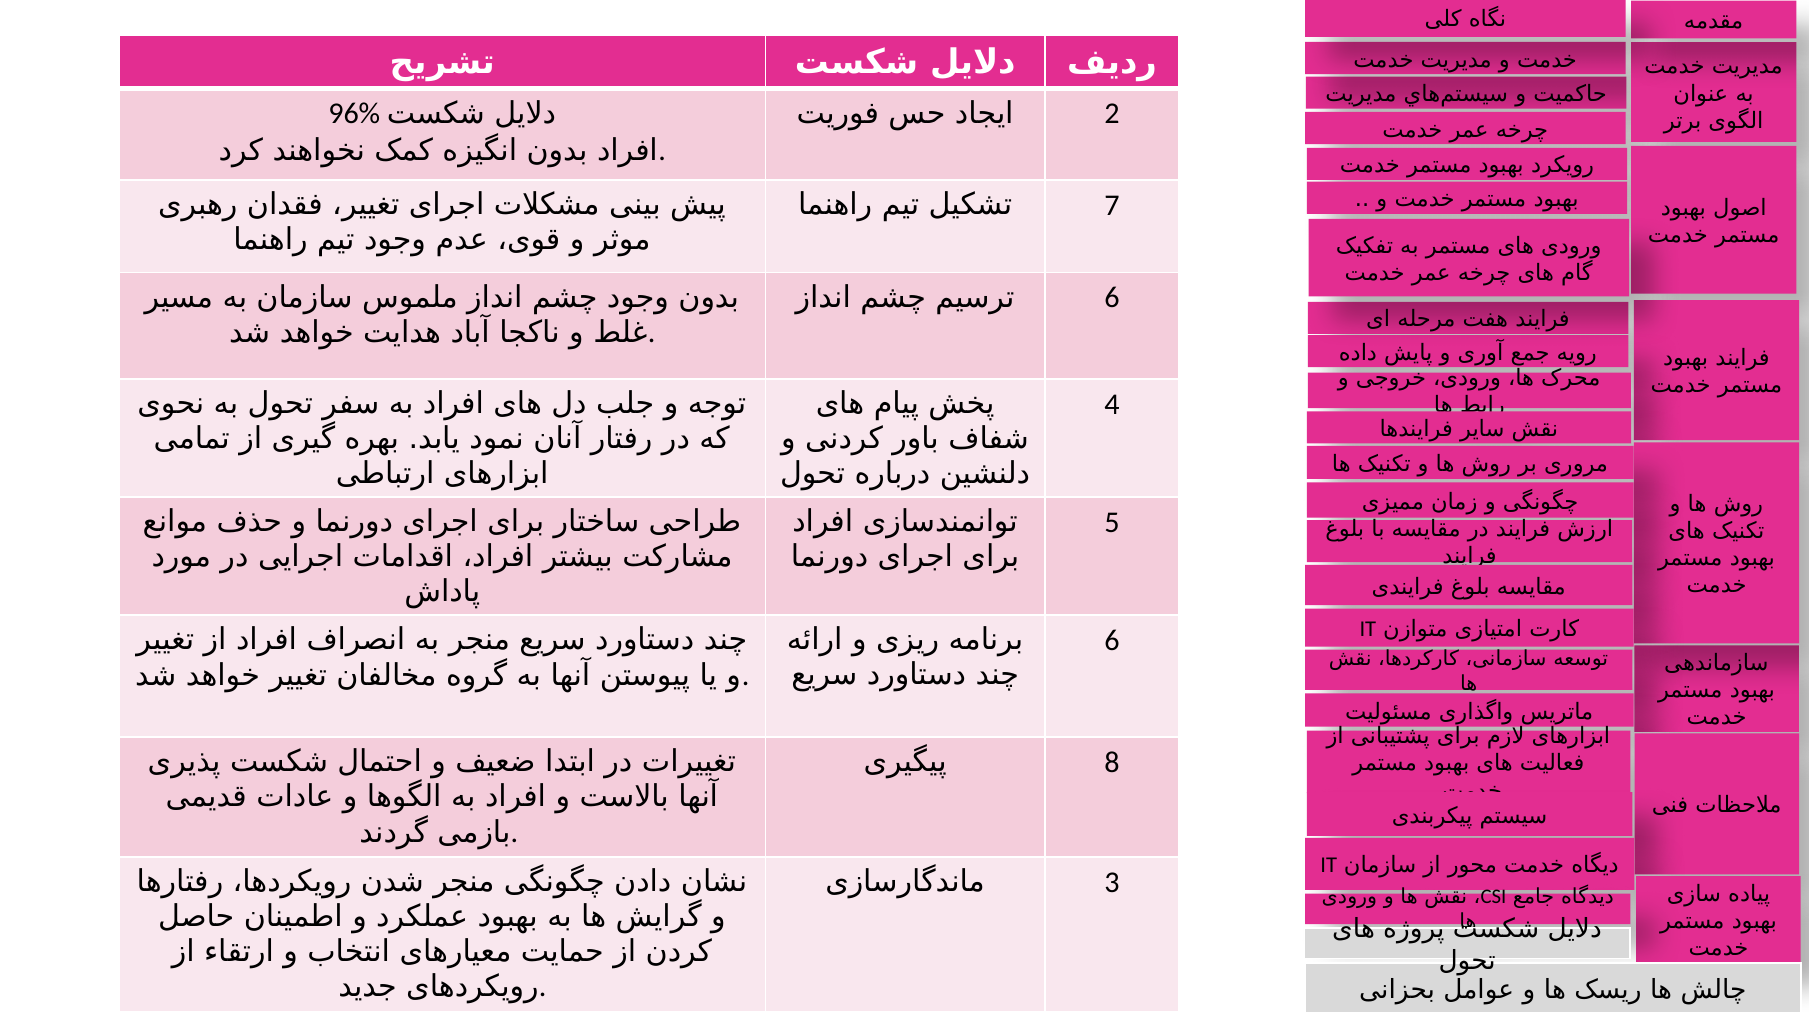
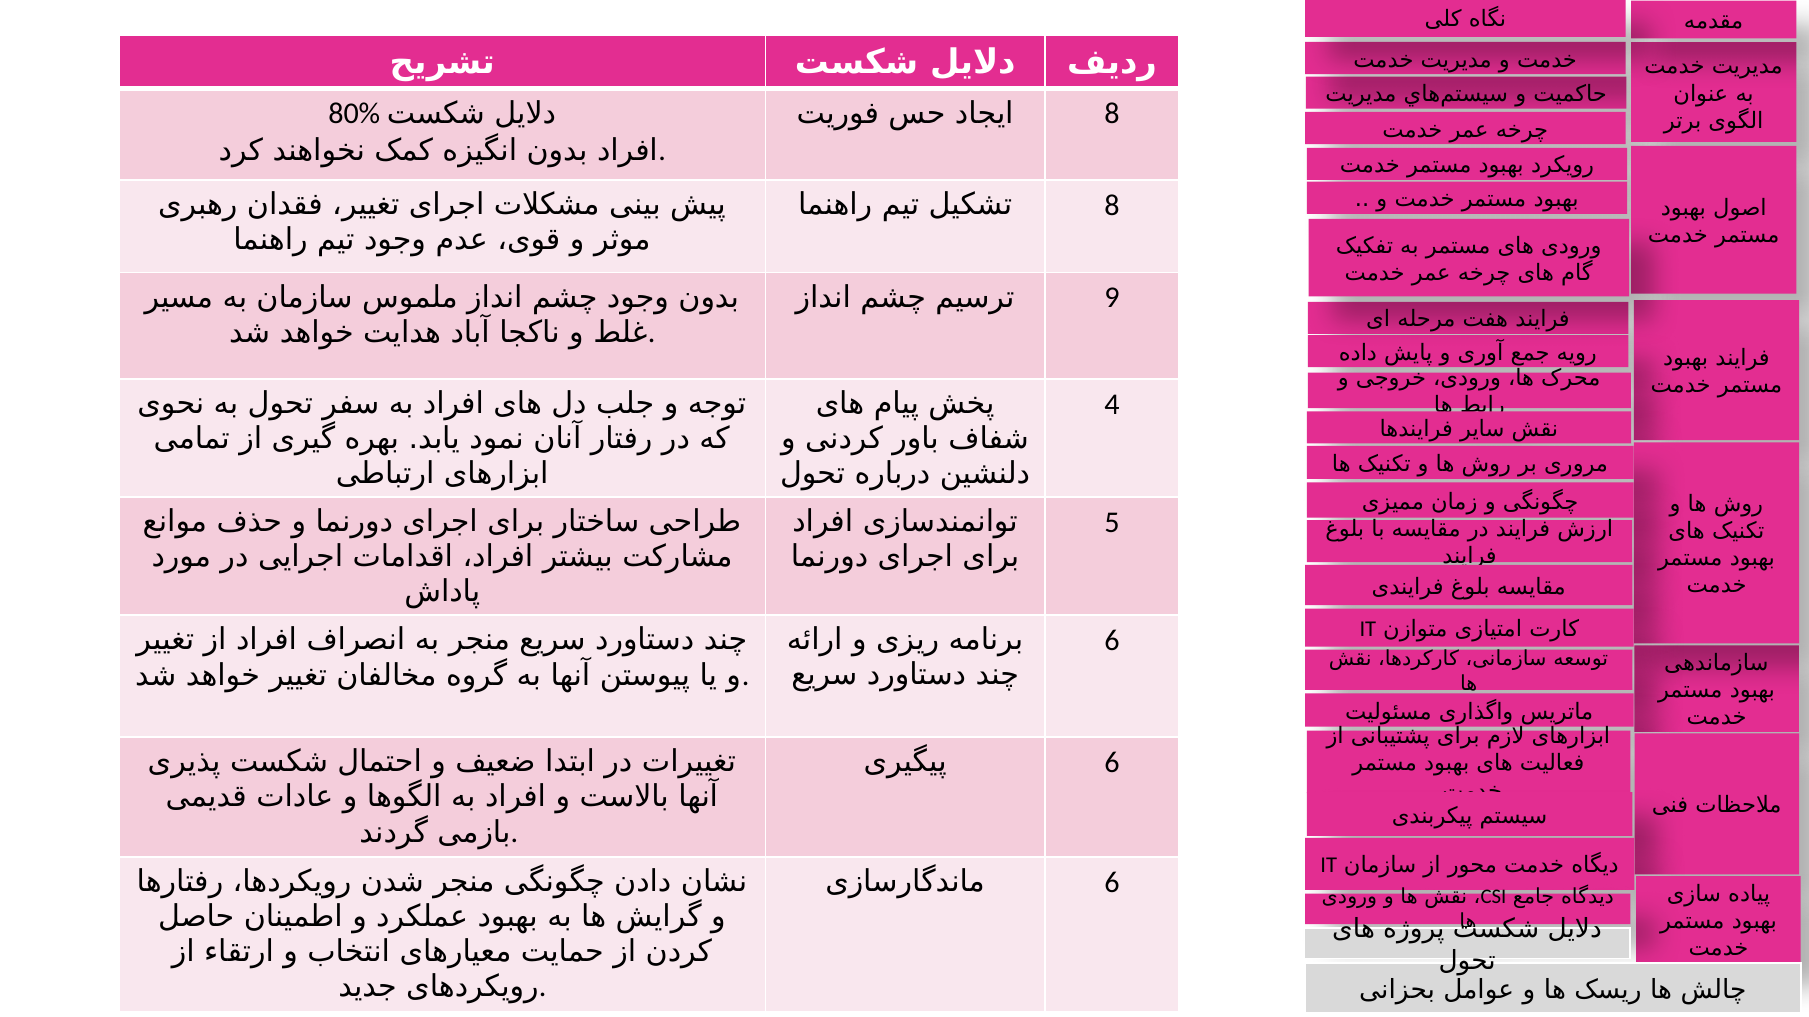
2: 2 -> 8 (1112, 114)
96%: 96% -> 80% (354, 114)
7: 7 -> 8 (1112, 206)
6: 6 -> 9 (1112, 298)
8: 8 -> 6 (1112, 763)
3: 3 -> 6 (1112, 883)
